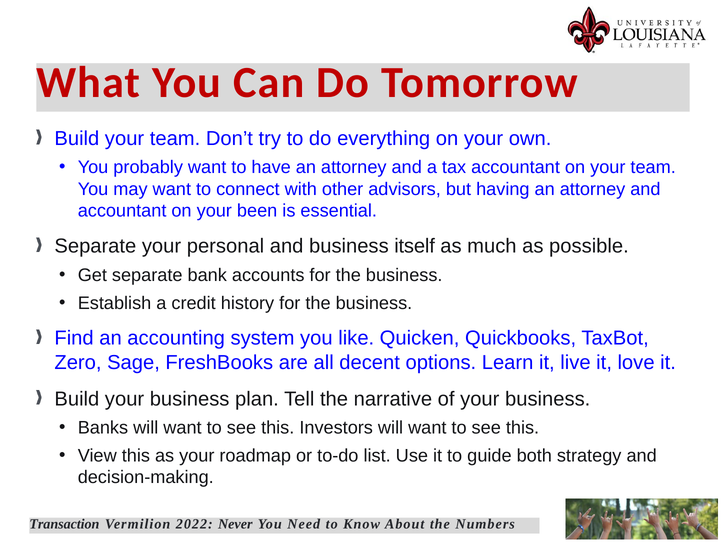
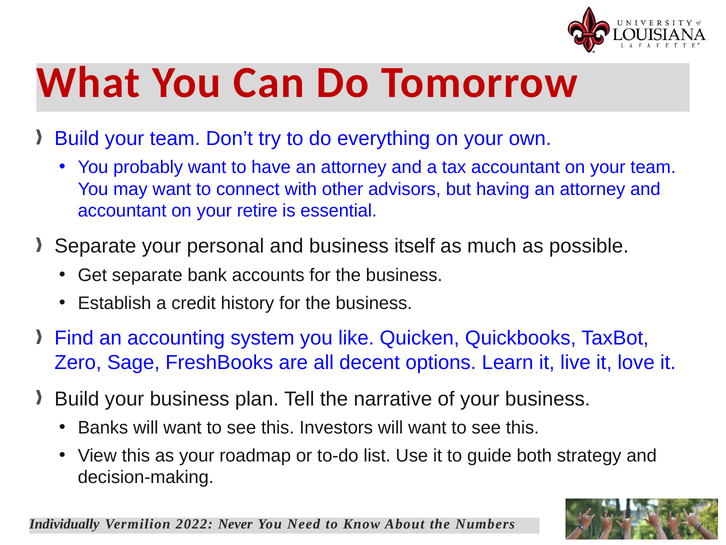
been: been -> retire (257, 211)
Transaction: Transaction -> Individually (64, 523)
